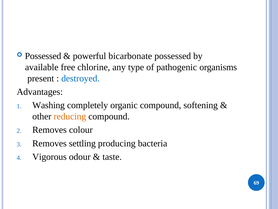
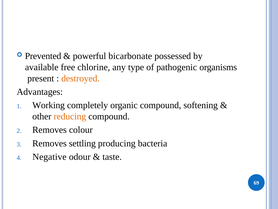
Possessed: Possessed -> Prevented (43, 56)
destroyed colour: blue -> orange (80, 78)
Washing: Washing -> Working (49, 105)
Vigorous: Vigorous -> Negative (49, 157)
